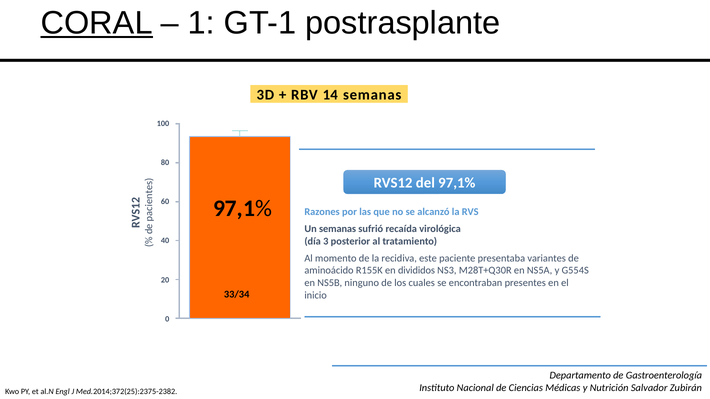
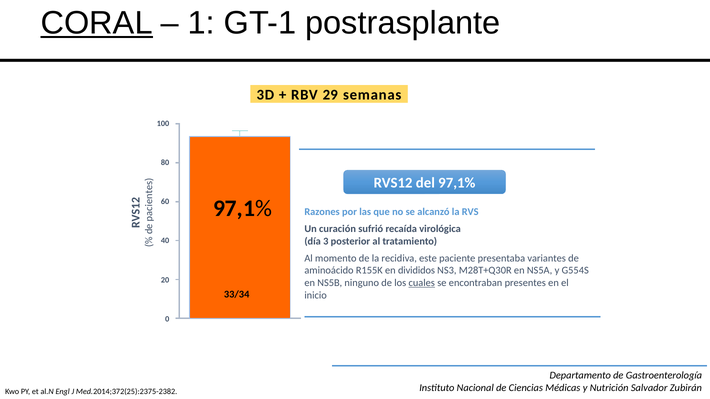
14: 14 -> 29 (330, 95)
Un semanas: semanas -> curación (338, 229)
cuales underline: none -> present (422, 283)
